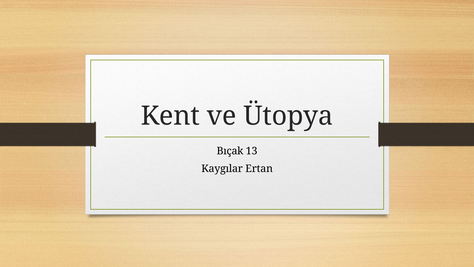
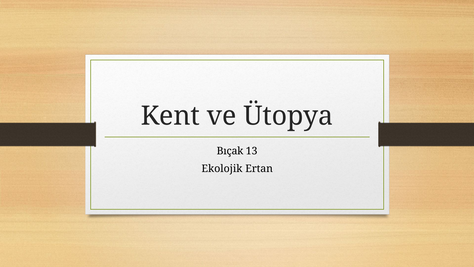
Kaygılar: Kaygılar -> Ekolojik (222, 168)
